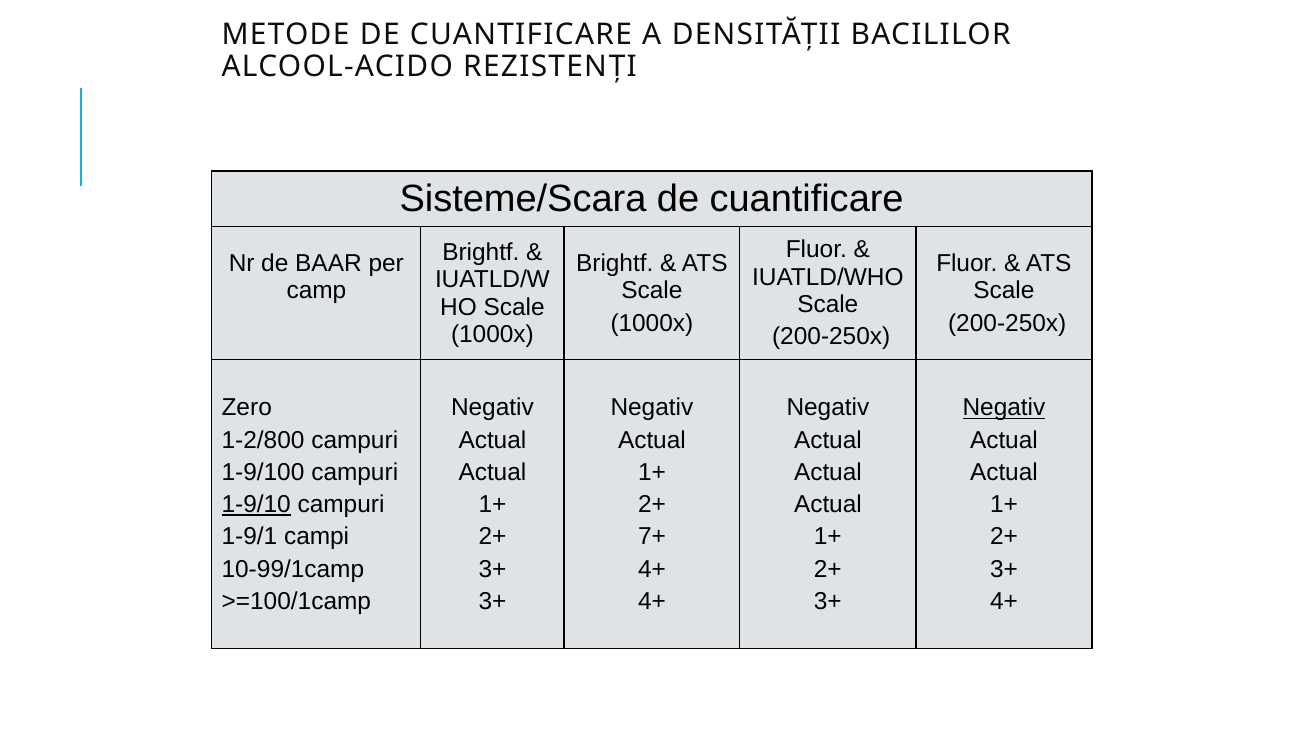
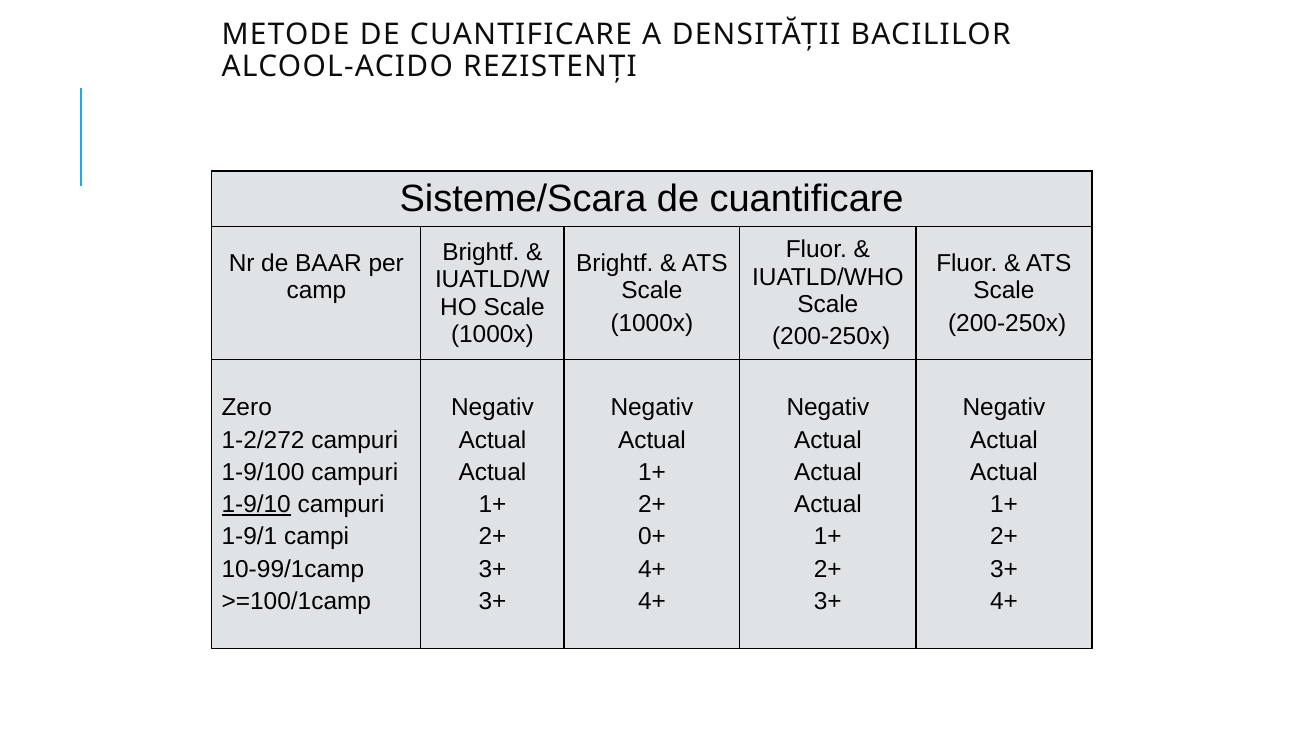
Negativ underline: present -> none (1004, 408)
1-2/800: 1-2/800 -> 1-2/272 (263, 440)
7+: 7+ -> 0+ (652, 537)
